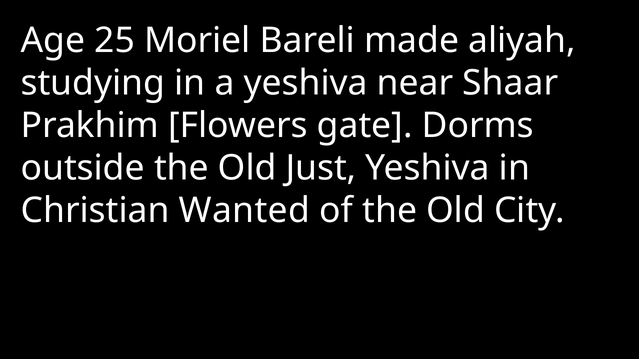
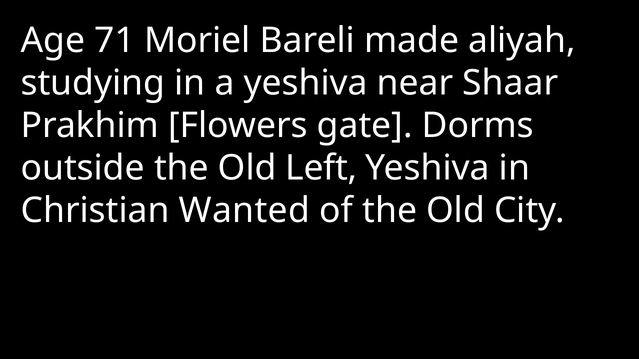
25: 25 -> 71 (115, 41)
Just: Just -> Left (321, 168)
